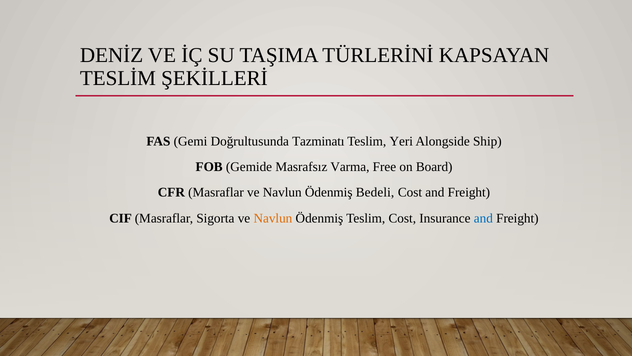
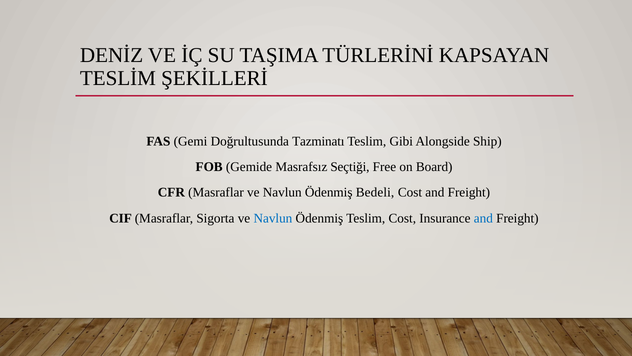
Yeri: Yeri -> Gibi (401, 141)
Varma: Varma -> Seçtiği (350, 167)
Navlun colour: orange -> blue (273, 218)
